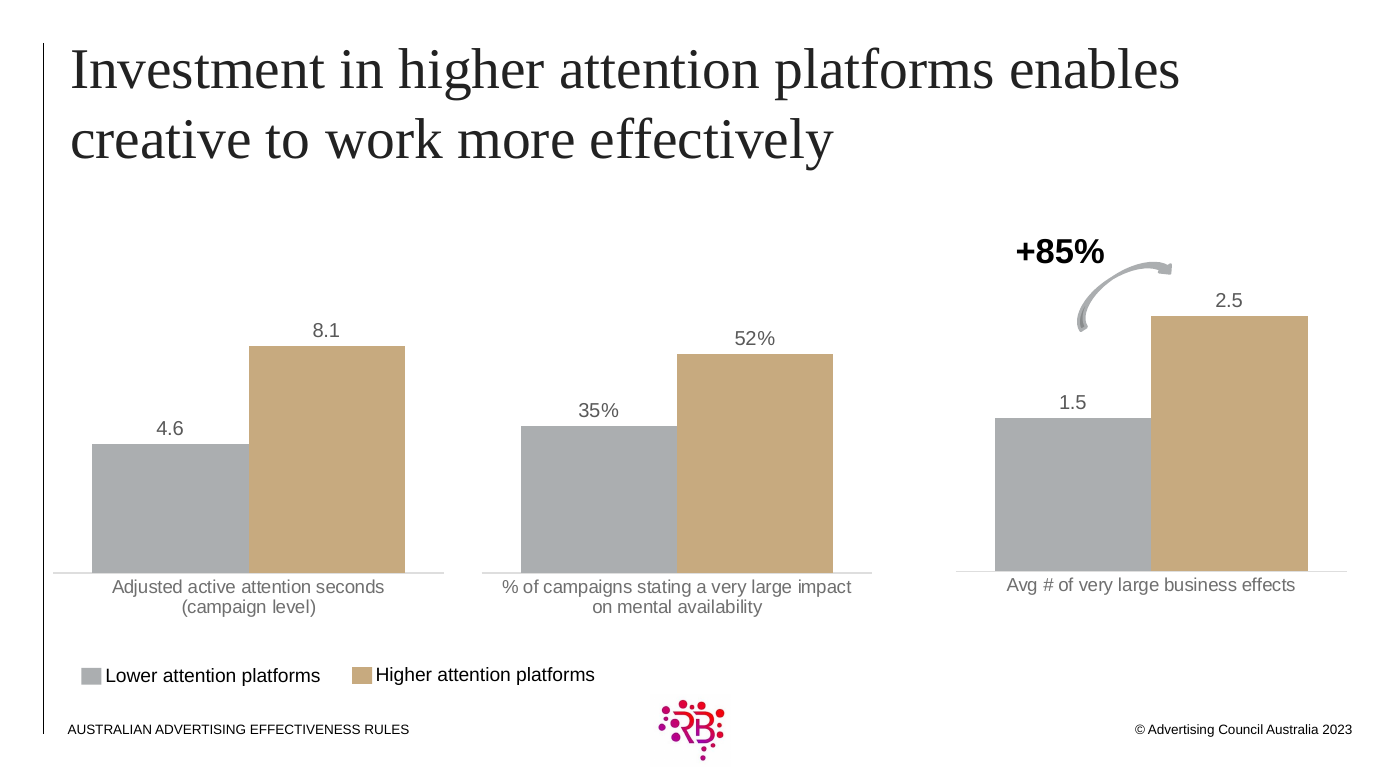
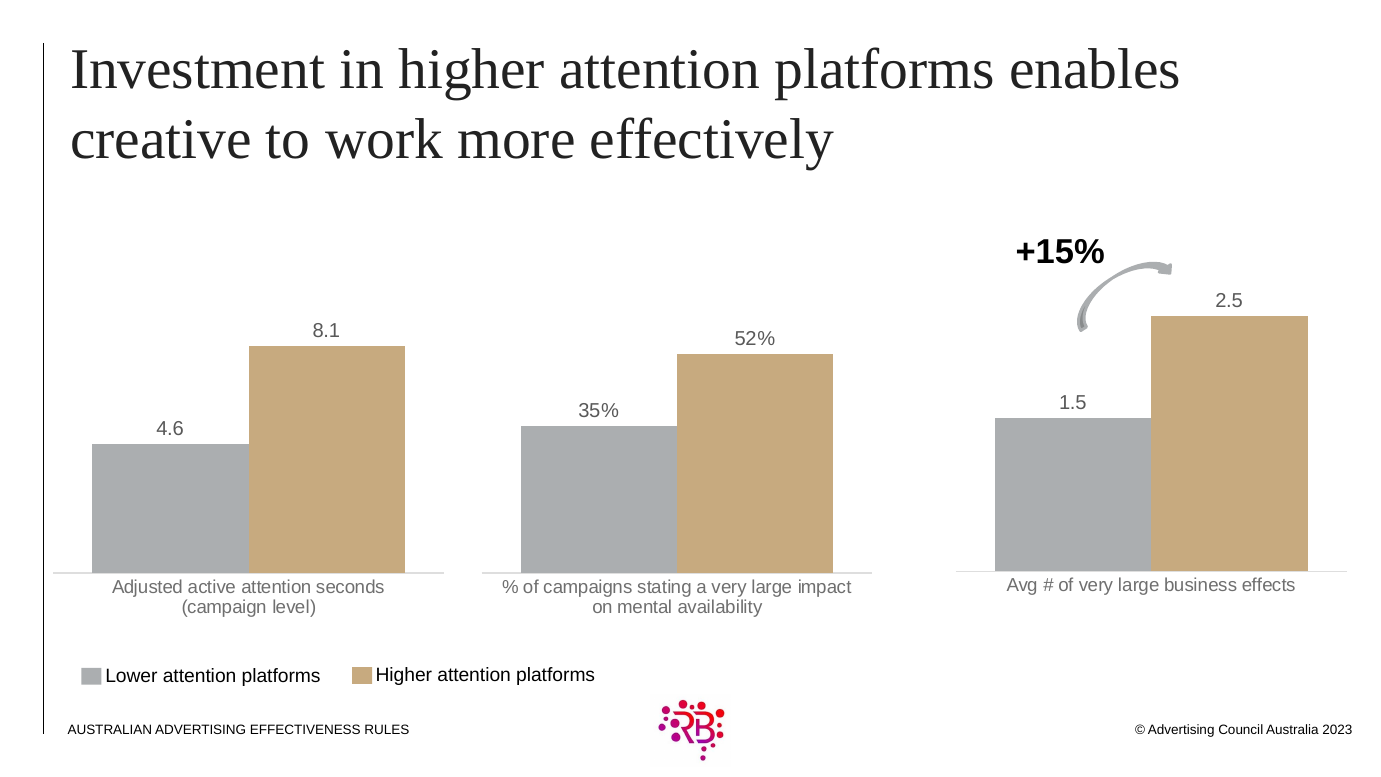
+85%: +85% -> +15% (1060, 252)
